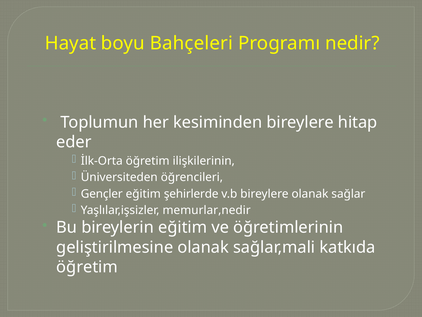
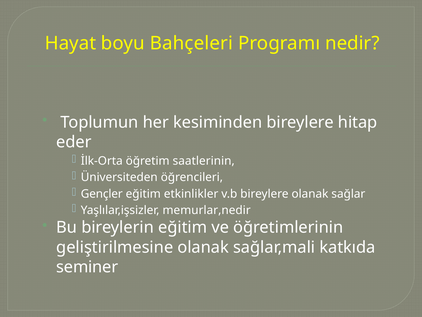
ilişkilerinin: ilişkilerinin -> saatlerinin (204, 161)
şehirlerde: şehirlerde -> etkinlikler (191, 194)
öğretim: öğretim -> seminer (87, 267)
